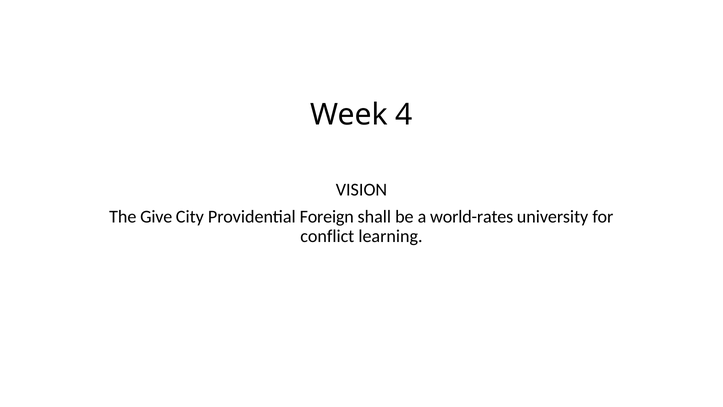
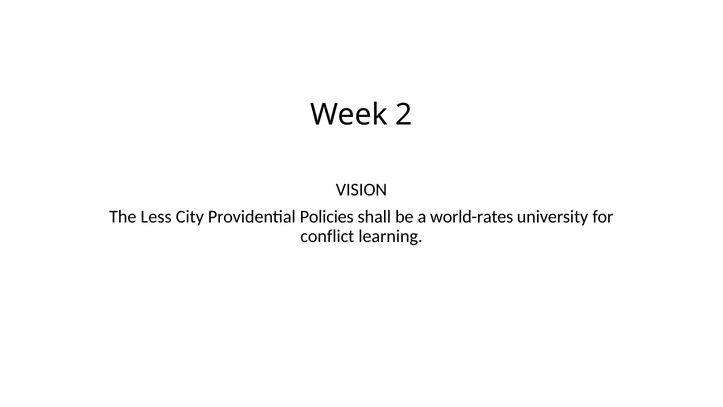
4: 4 -> 2 (404, 115)
Give: Give -> Less (156, 217)
Foreign: Foreign -> Policies (327, 217)
